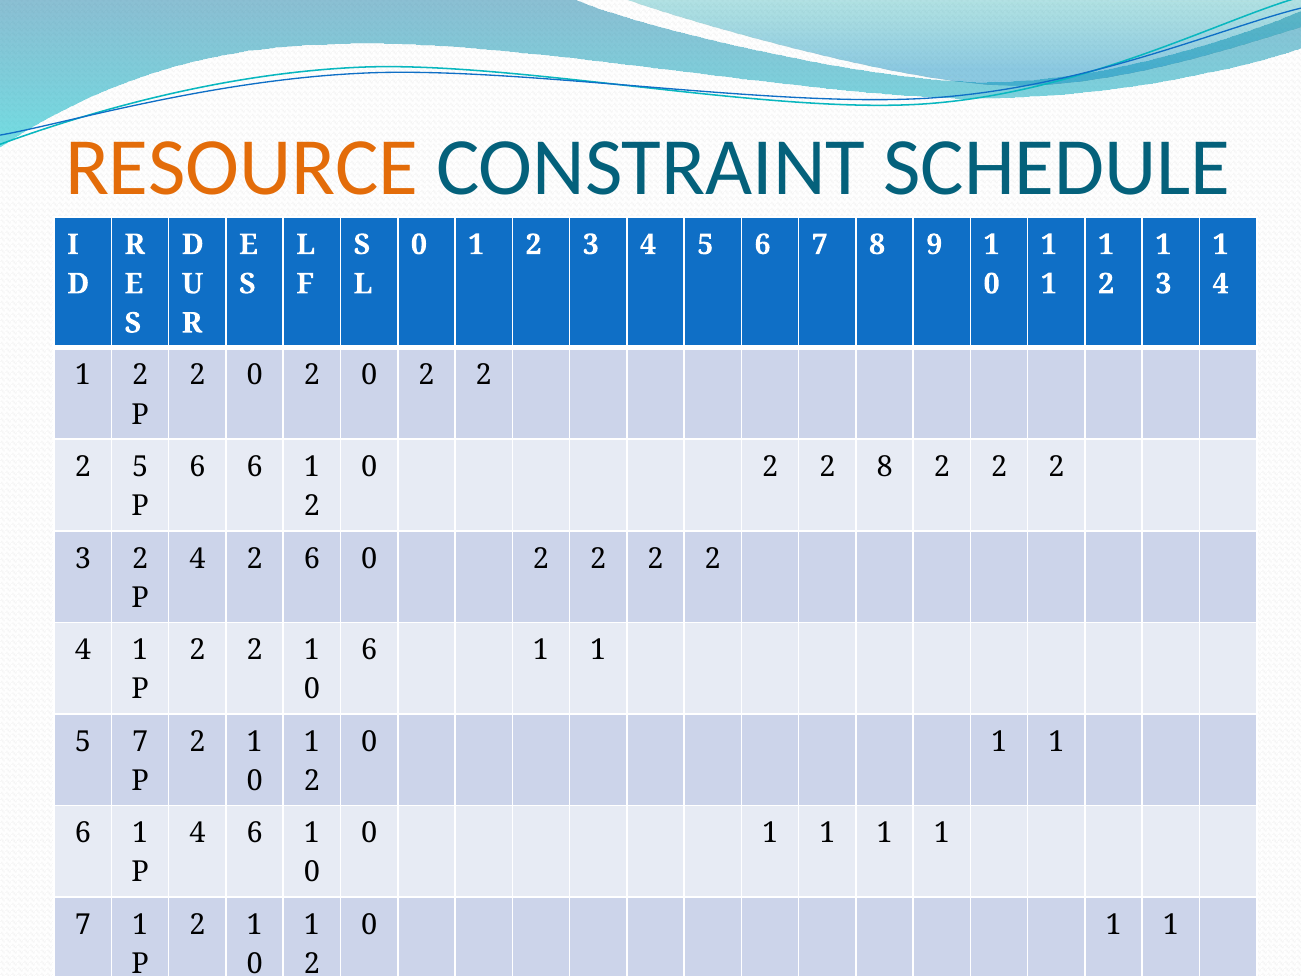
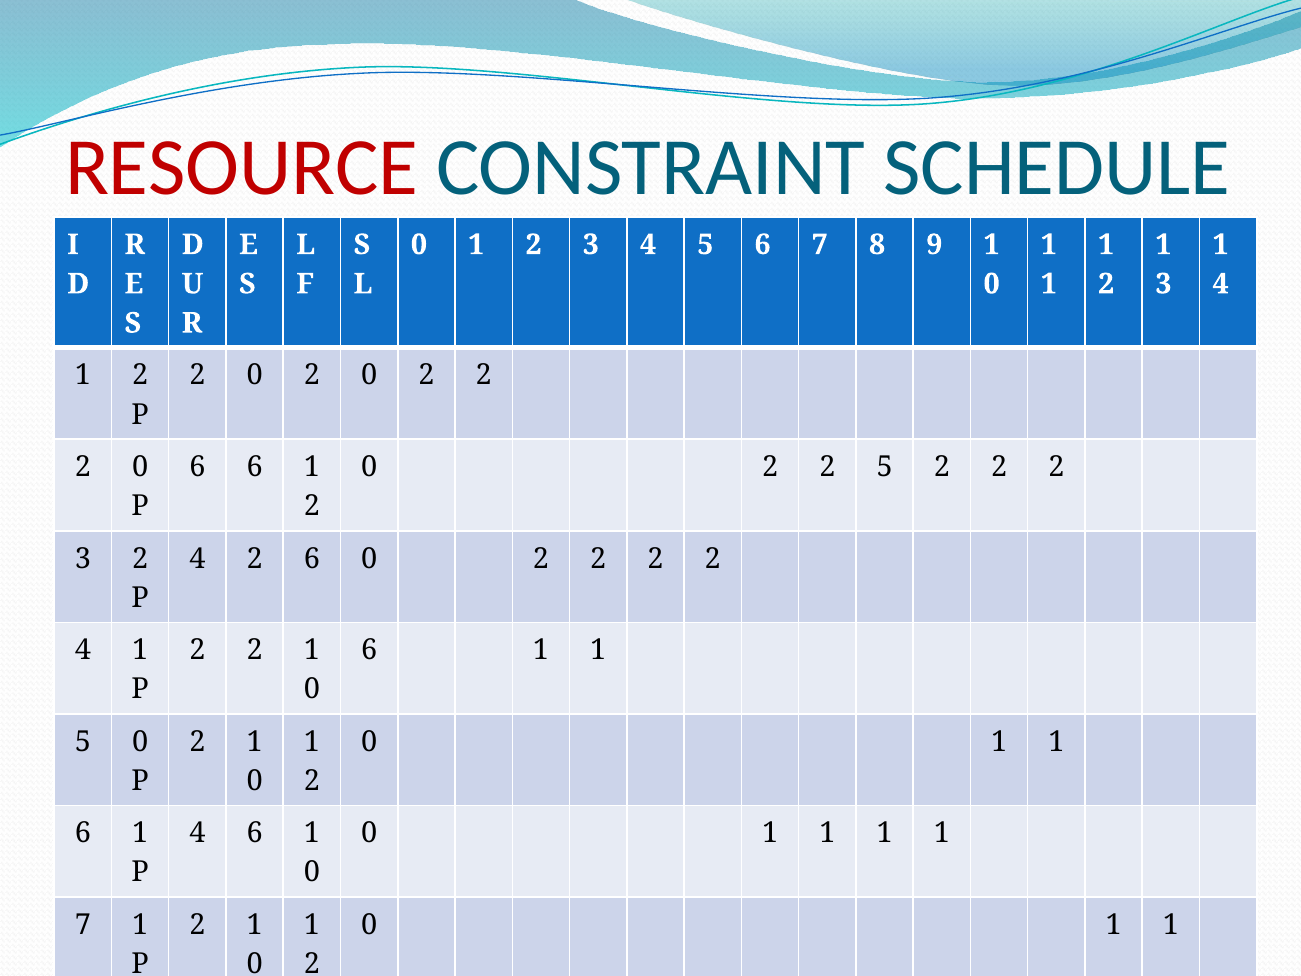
RESOURCE colour: orange -> red (242, 168)
5: 5 -> 0 (140, 467)
2 8: 8 -> 5 (885, 467)
5 7: 7 -> 0 (140, 741)
